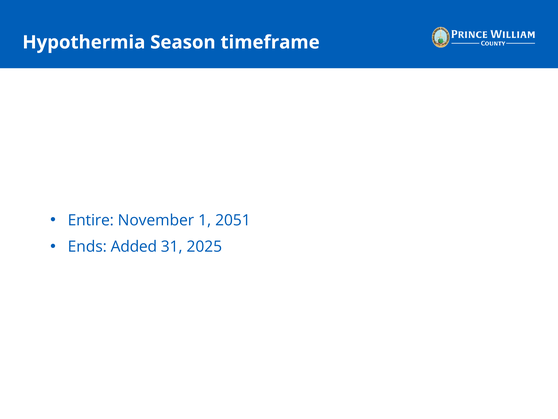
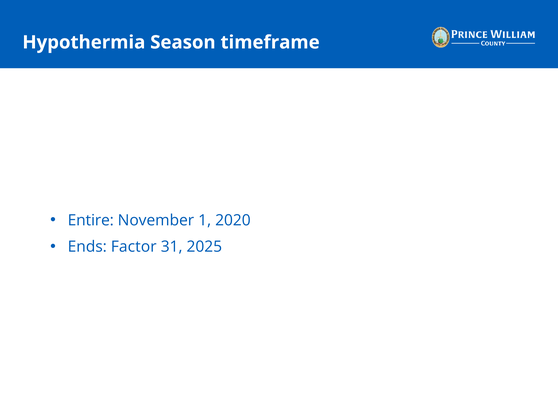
2051: 2051 -> 2020 (233, 220)
Added: Added -> Factor (134, 246)
